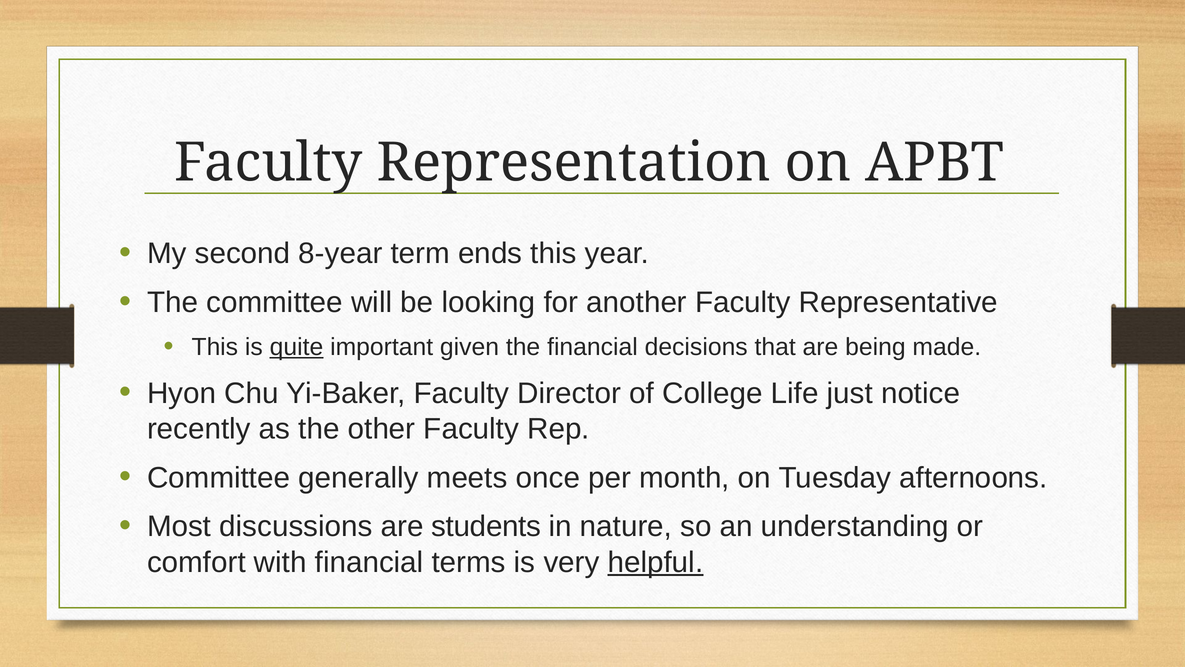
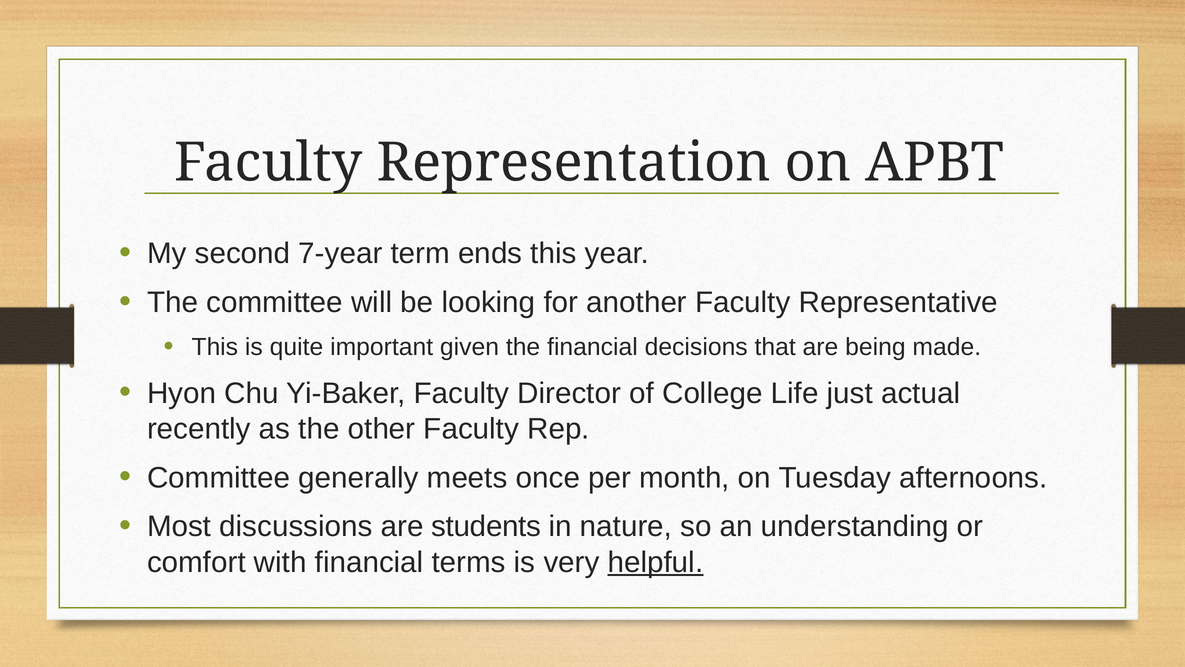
8-year: 8-year -> 7-year (340, 253)
quite underline: present -> none (296, 347)
notice: notice -> actual (921, 393)
